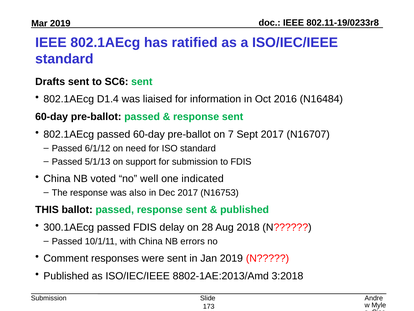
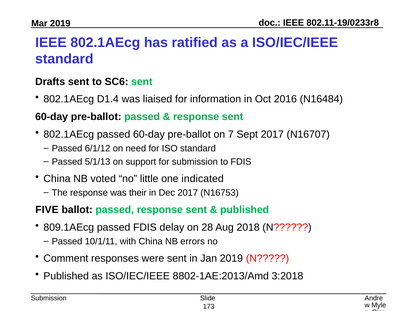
well: well -> little (149, 179)
also: also -> their (138, 192)
THIS: THIS -> FIVE (47, 209)
300.1AEcg: 300.1AEcg -> 809.1AEcg (69, 227)
